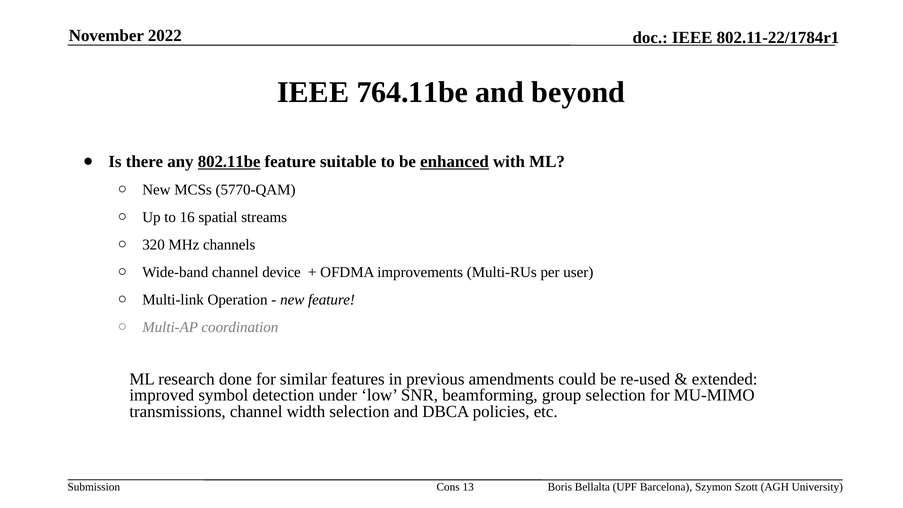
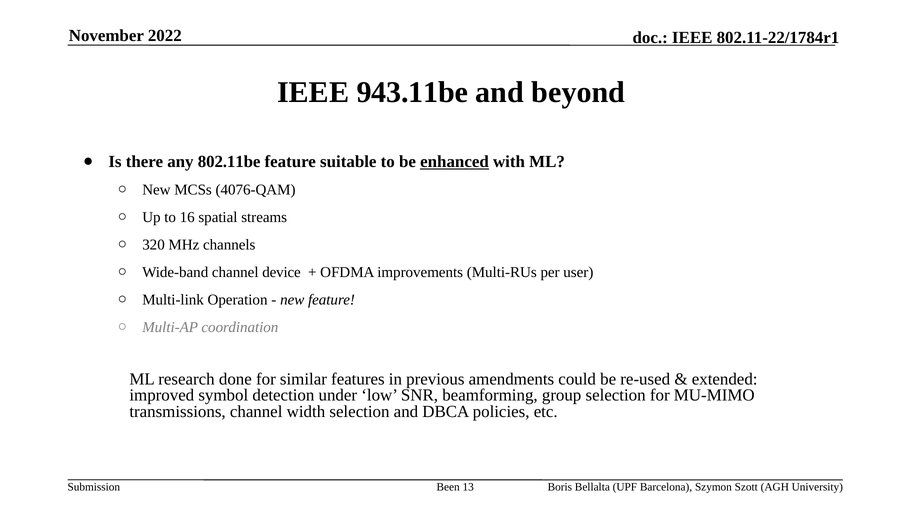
764.11be: 764.11be -> 943.11be (412, 92)
802.11be underline: present -> none (229, 161)
5770-QAM: 5770-QAM -> 4076-QAM (256, 190)
Cons: Cons -> Been (448, 487)
